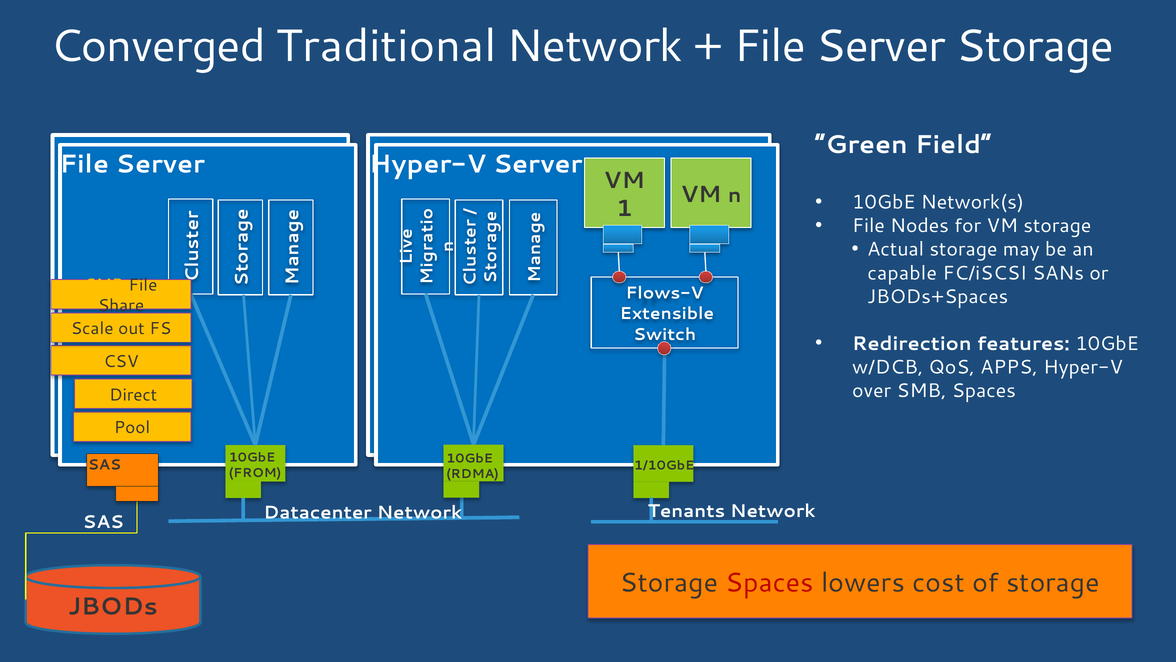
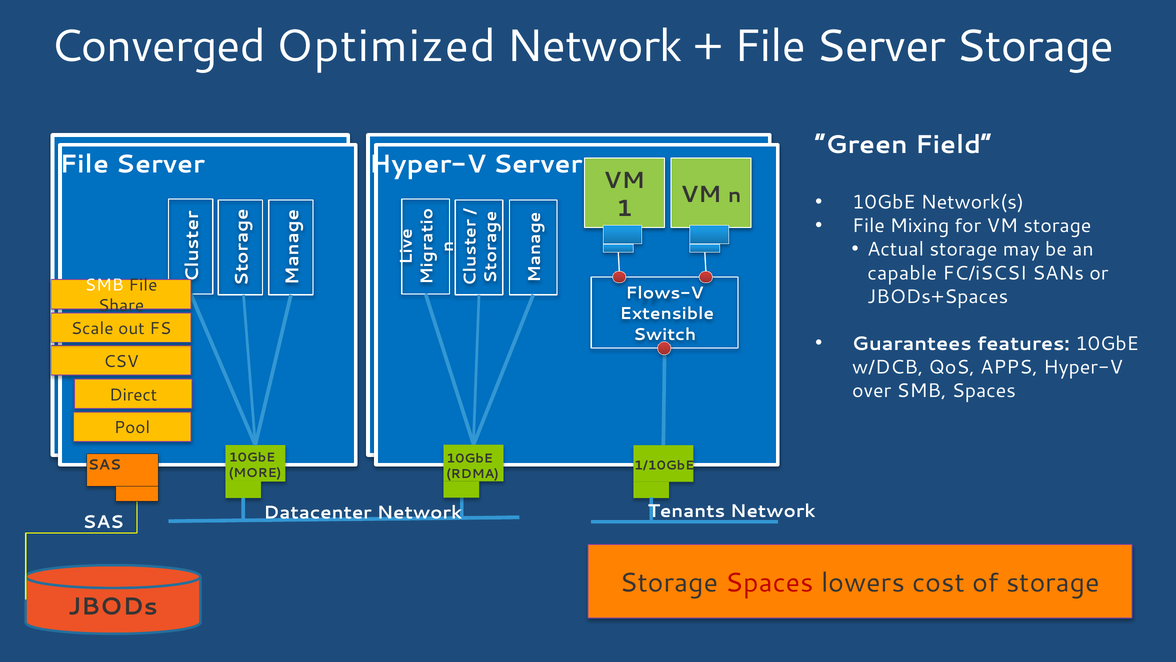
Traditional: Traditional -> Optimized (386, 46)
Nodes: Nodes -> Mixing (920, 226)
SMB colour: yellow -> white (104, 285)
Redirection: Redirection -> Guarantees (912, 343)
FROM: FROM -> MORE (255, 473)
